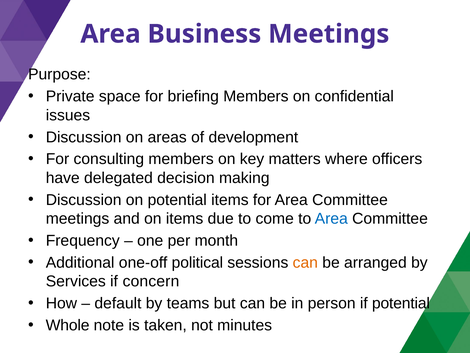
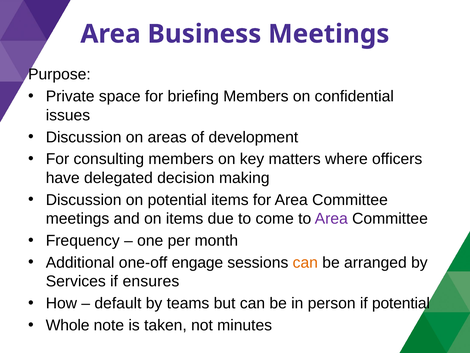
Area colour: blue -> purple (331, 218)
political: political -> engage (197, 262)
concern: concern -> ensures (151, 281)
